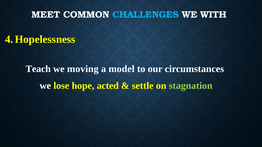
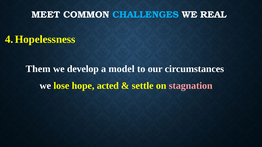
WITH: WITH -> REAL (213, 15)
Teach: Teach -> Them (38, 69)
moving: moving -> develop (83, 69)
stagnation colour: light green -> pink (191, 86)
